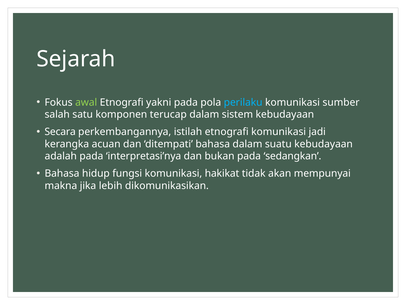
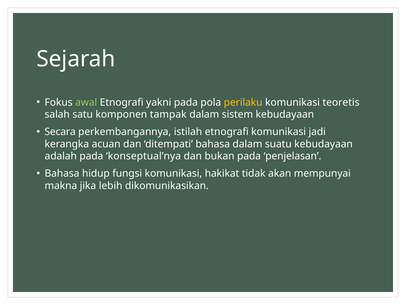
perilaku colour: light blue -> yellow (243, 102)
sumber: sumber -> teoretis (341, 102)
terucap: terucap -> tampak (168, 114)
interpretasi’nya: interpretasi’nya -> konseptual’nya (143, 156)
sedangkan: sedangkan -> penjelasan (292, 156)
